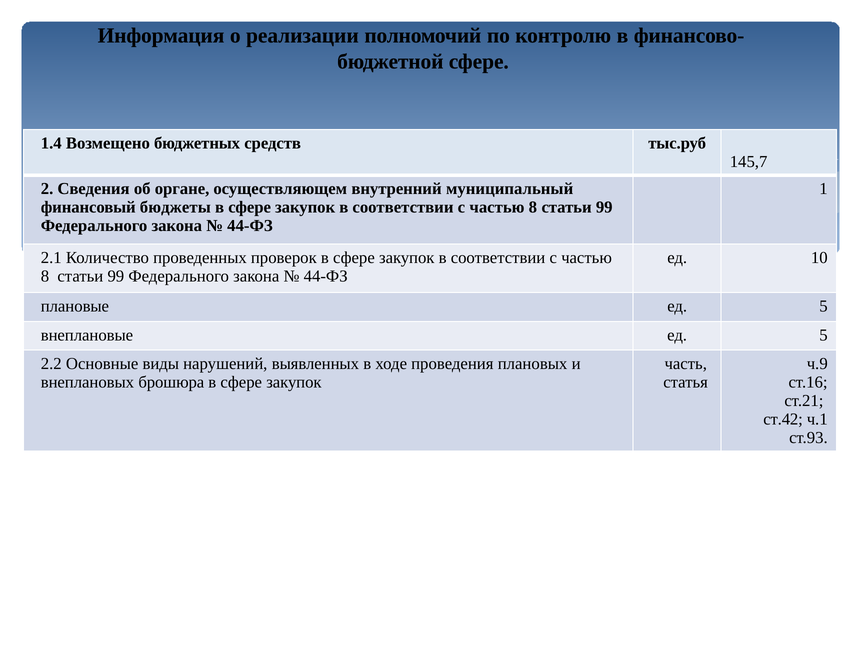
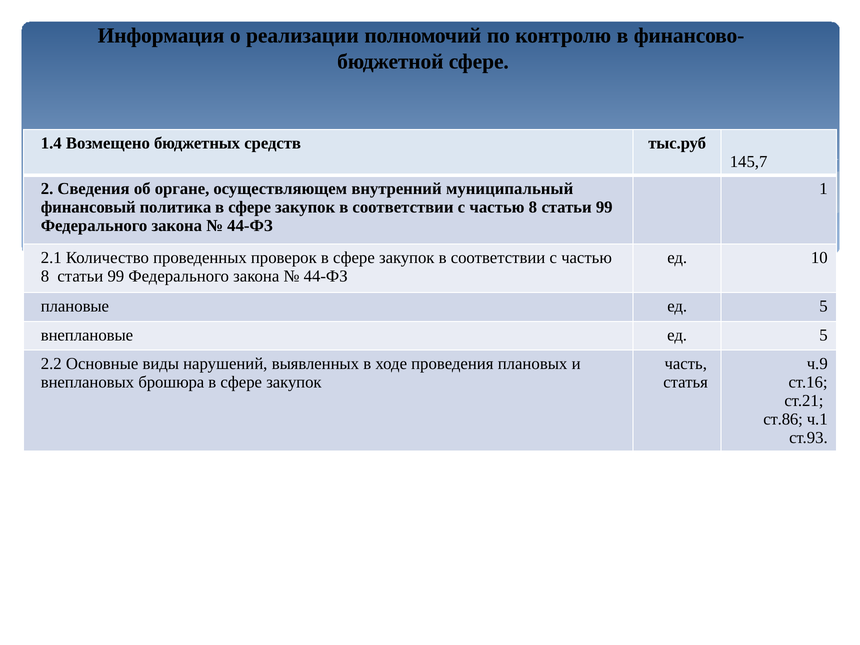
бюджеты: бюджеты -> политика (175, 207)
ст.42: ст.42 -> ст.86 (783, 419)
